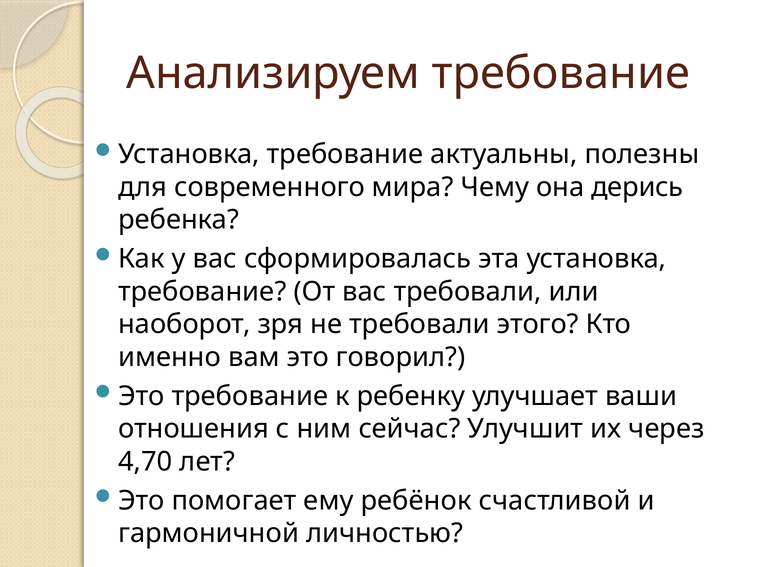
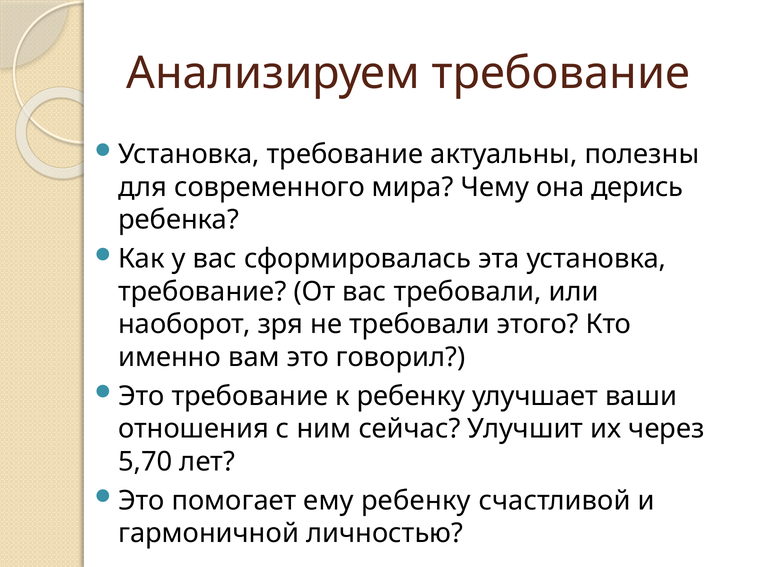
4,70: 4,70 -> 5,70 (145, 462)
ему ребёнок: ребёнок -> ребенку (416, 501)
